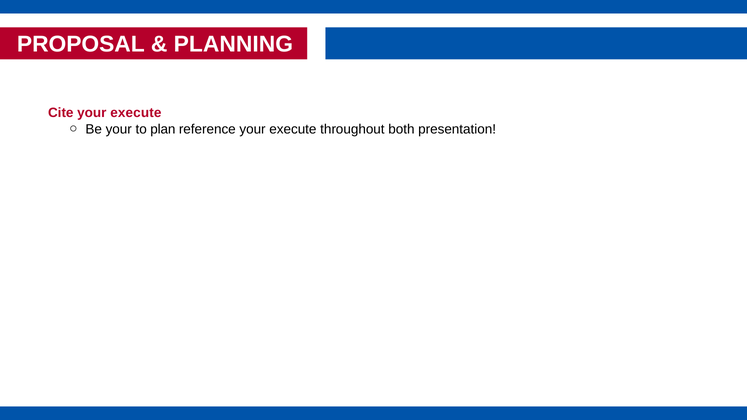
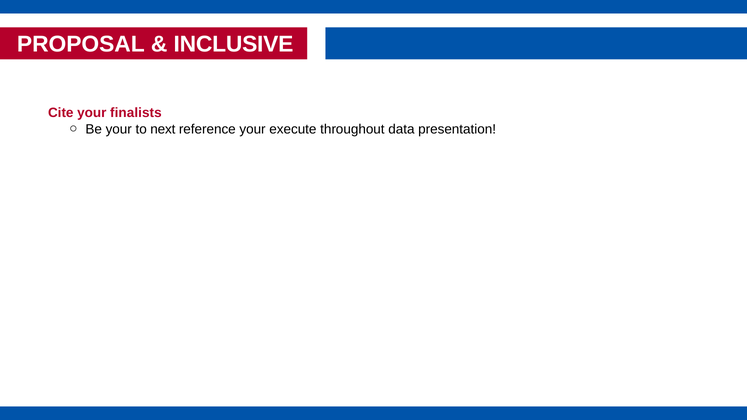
PLANNING: PLANNING -> INCLUSIVE (234, 44)
Cite your execute: execute -> finalists (136, 113)
plan: plan -> next (163, 129)
both: both -> data (401, 129)
